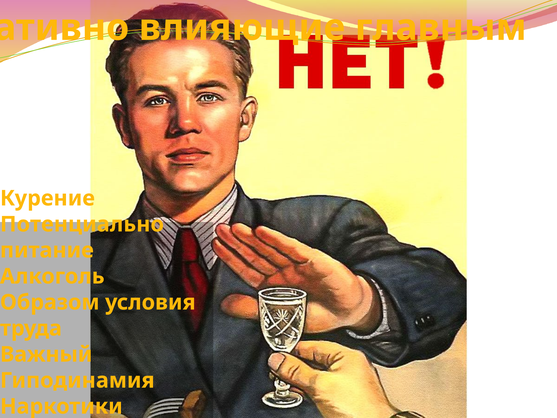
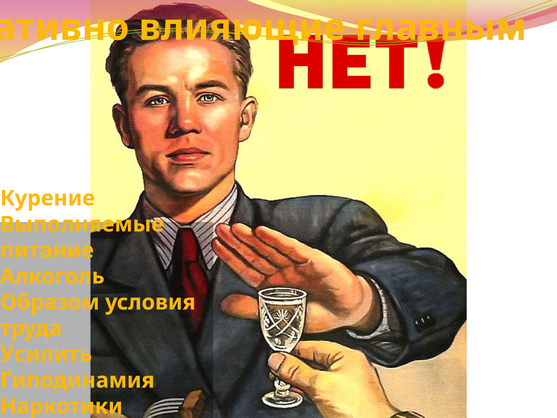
Потенциально: Потенциально -> Выполняемые (82, 224)
Важный: Важный -> Усилить (46, 354)
